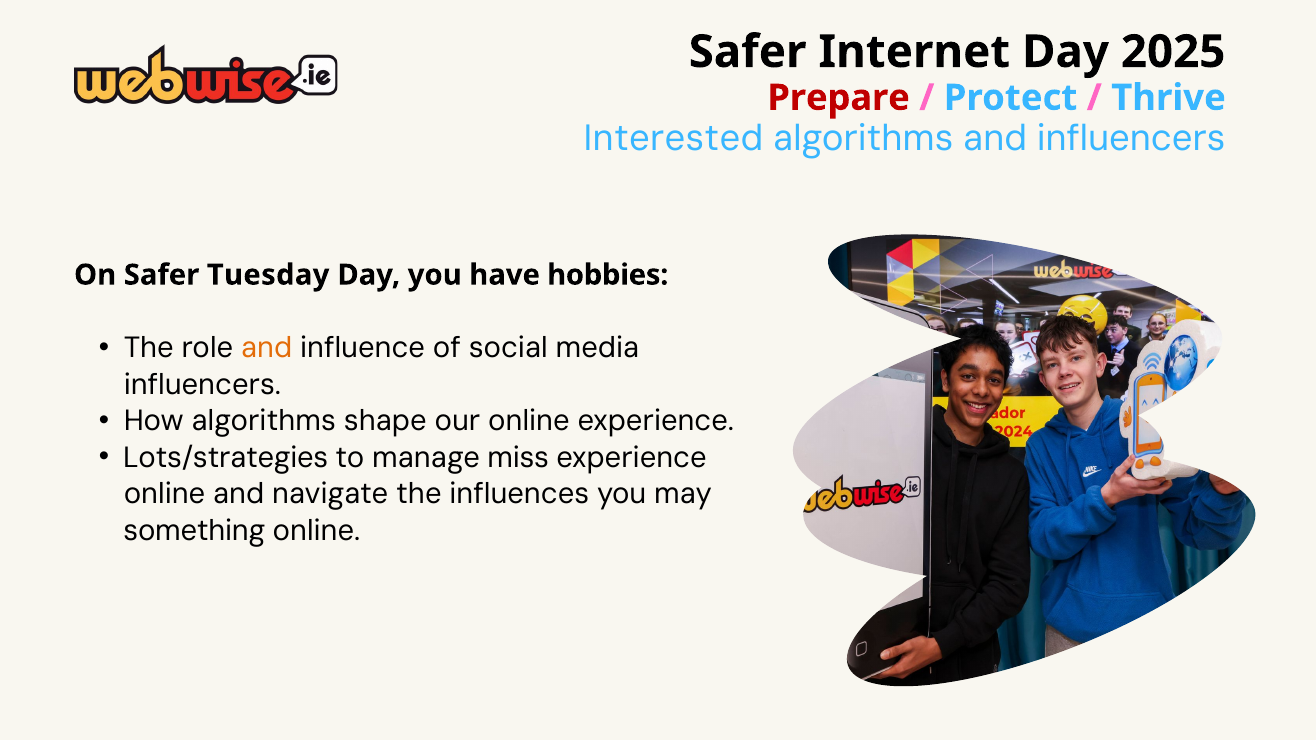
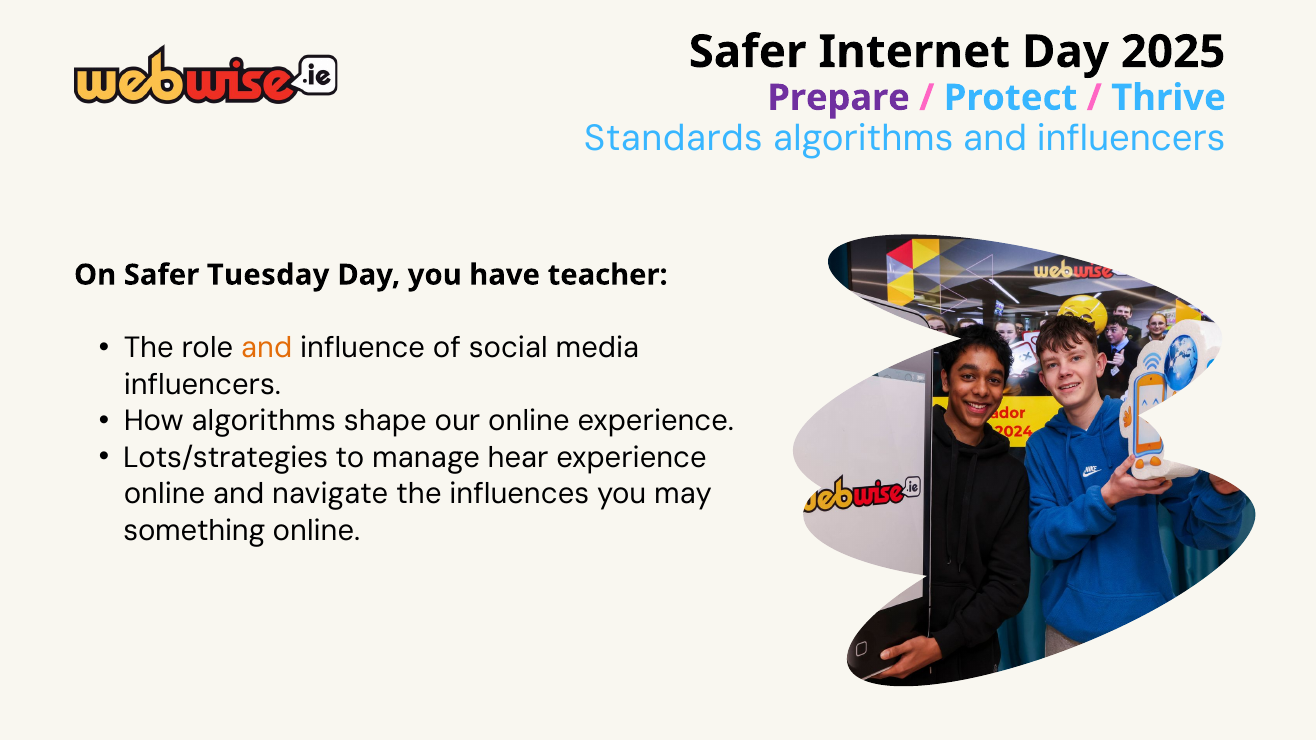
Prepare colour: red -> purple (839, 98)
Interested: Interested -> Standards (673, 139)
hobbies: hobbies -> teacher (608, 275)
miss: miss -> hear (518, 458)
